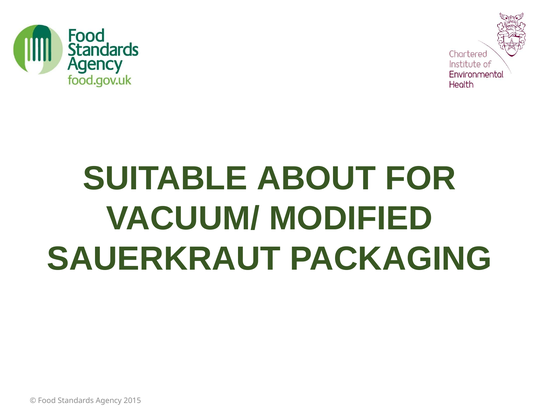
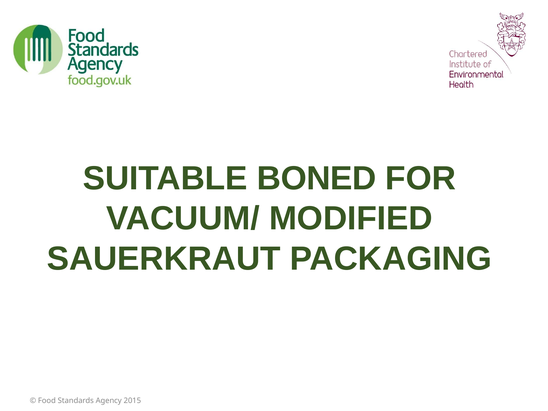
ABOUT: ABOUT -> BONED (317, 178)
